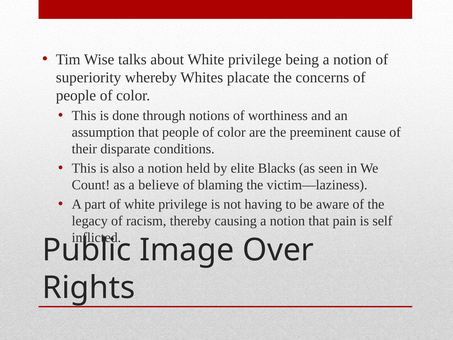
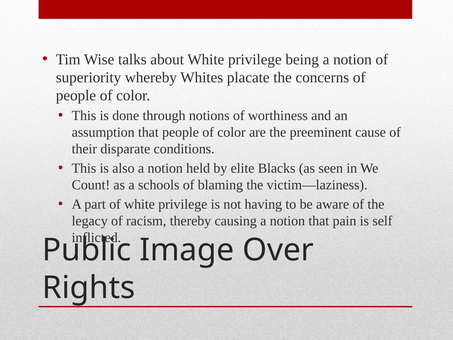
believe: believe -> schools (159, 185)
